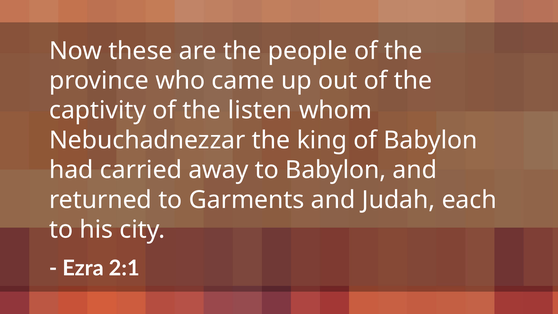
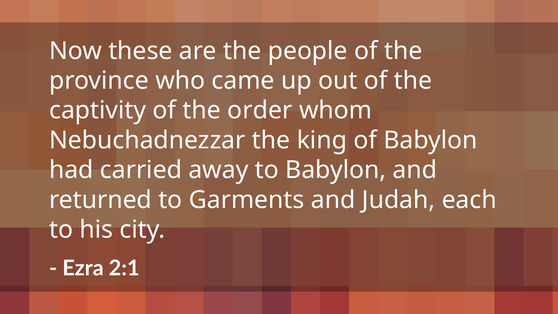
listen: listen -> order (260, 110)
